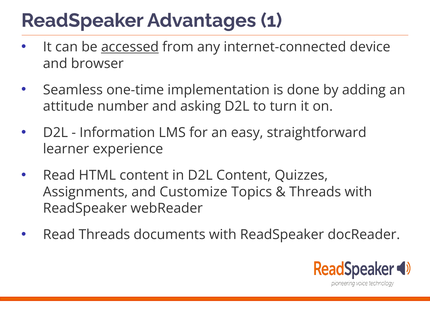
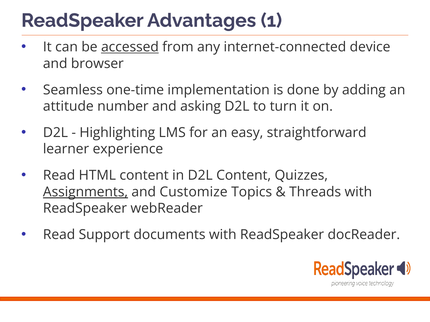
Information: Information -> Highlighting (117, 133)
Assignments underline: none -> present (85, 192)
Read Threads: Threads -> Support (104, 235)
